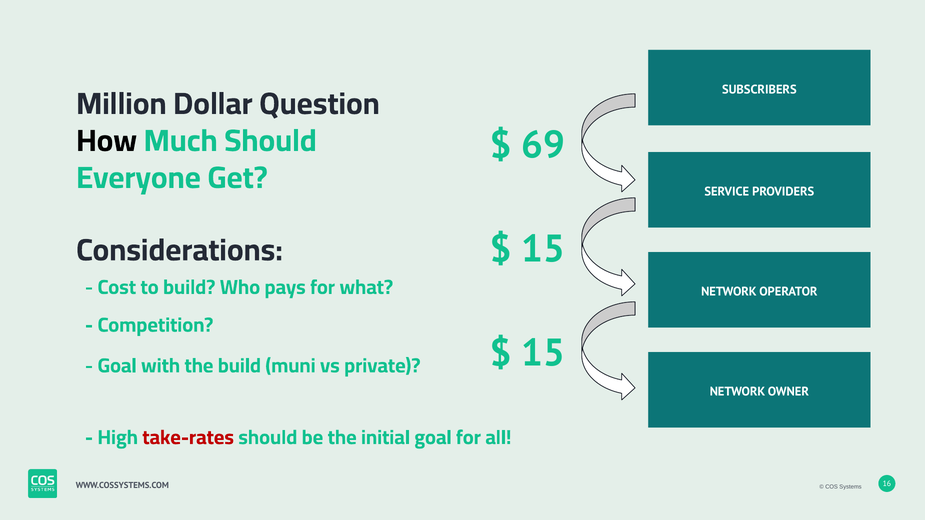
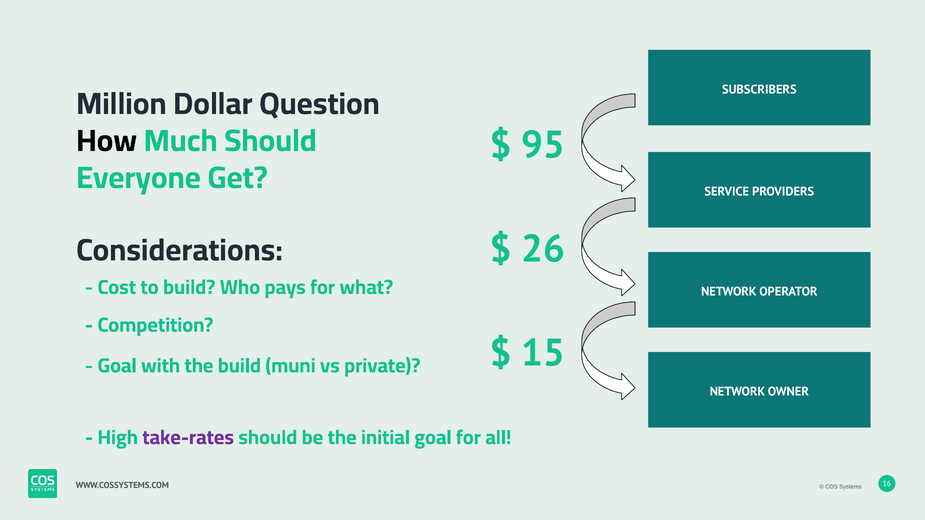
69: 69 -> 95 (543, 145)
15: 15 -> 26 (543, 249)
take-rates colour: red -> purple (188, 438)
